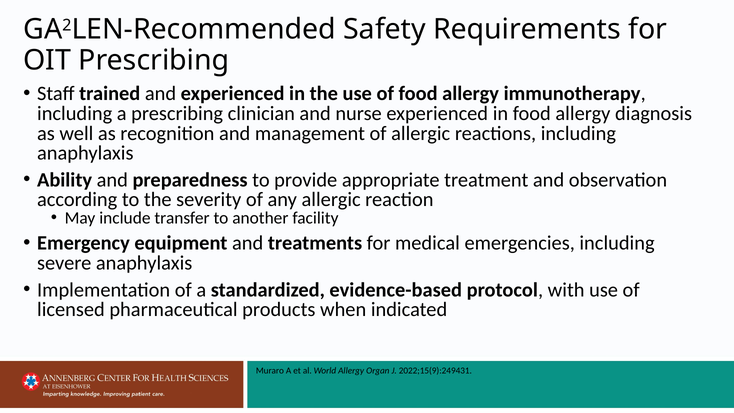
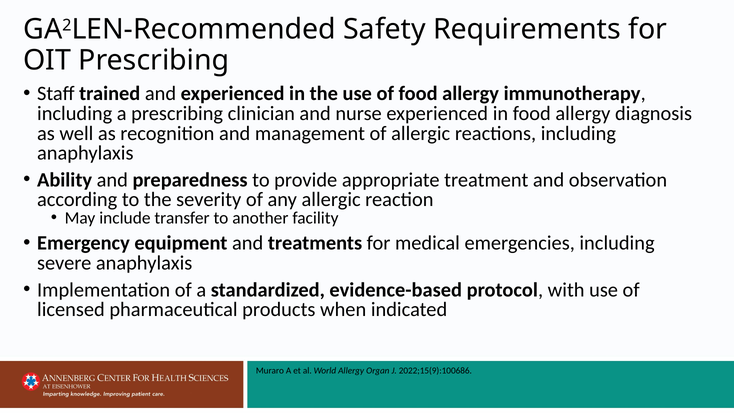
2022;15(9):249431: 2022;15(9):249431 -> 2022;15(9):100686 (435, 370)
